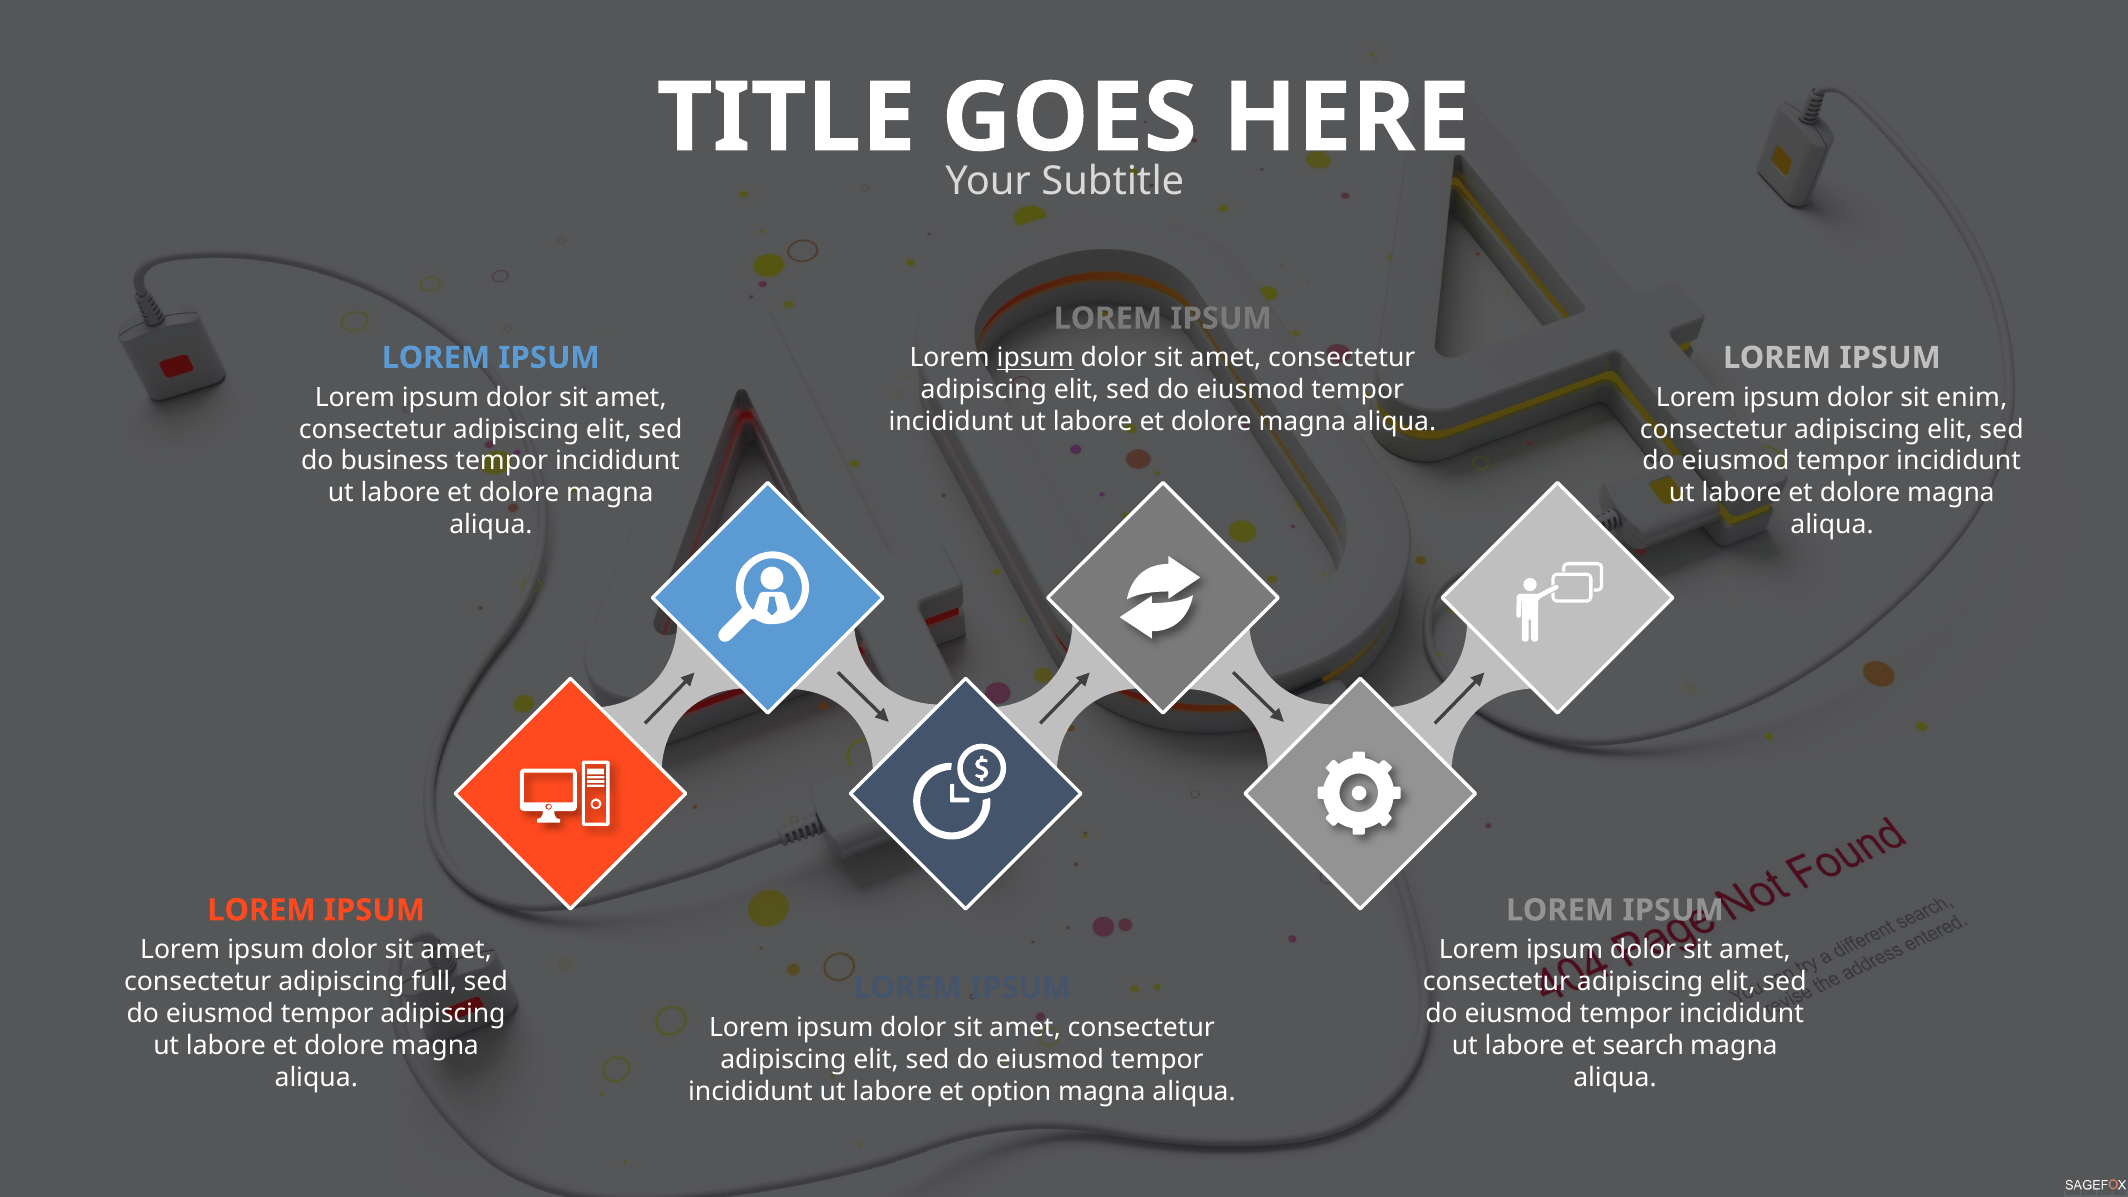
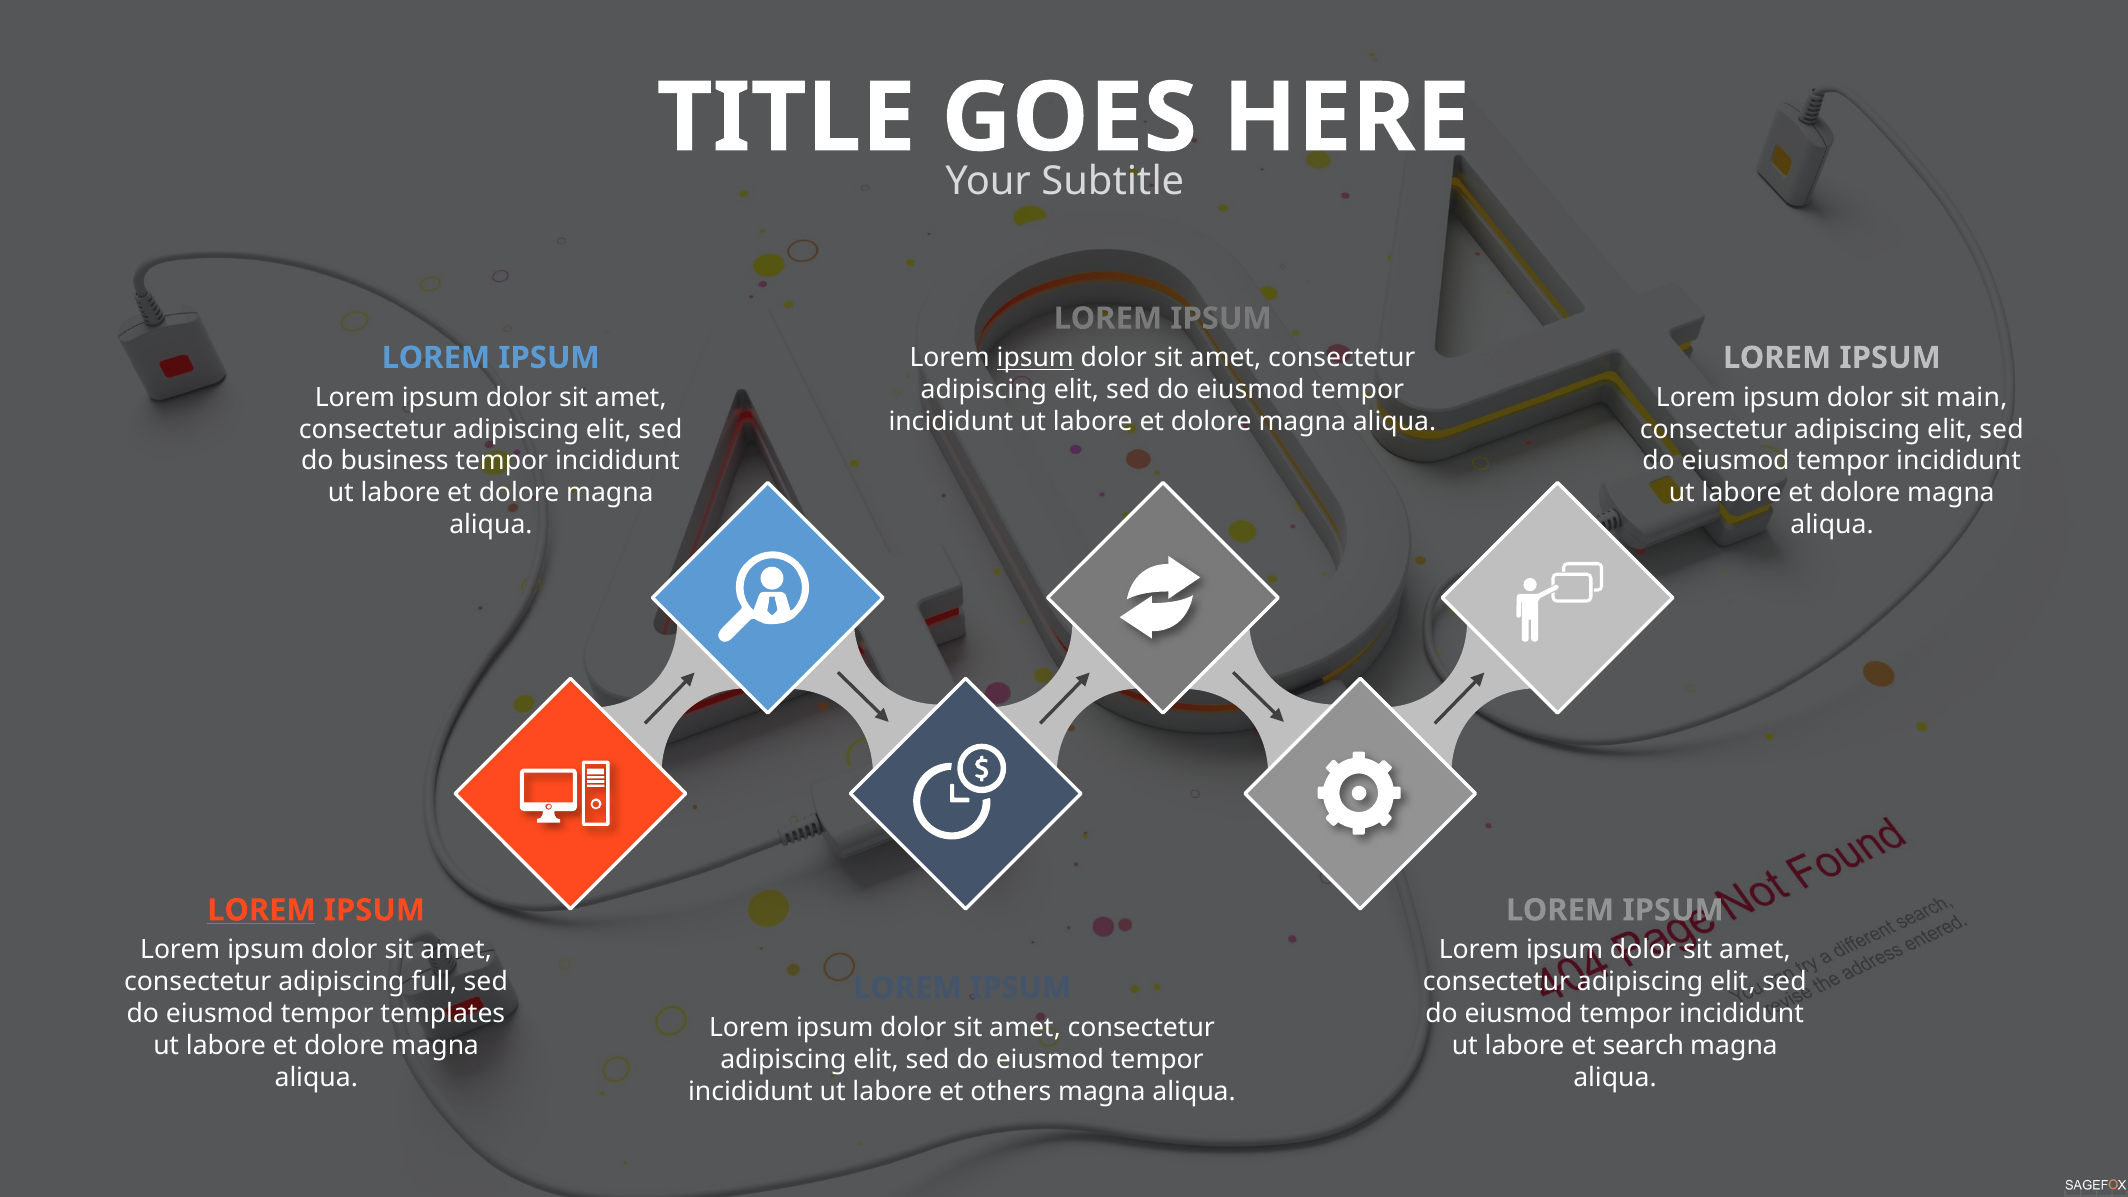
enim: enim -> main (1972, 397)
LOREM underline: none -> present (261, 910)
tempor adipiscing: adipiscing -> templates (443, 1014)
option: option -> others (1011, 1091)
